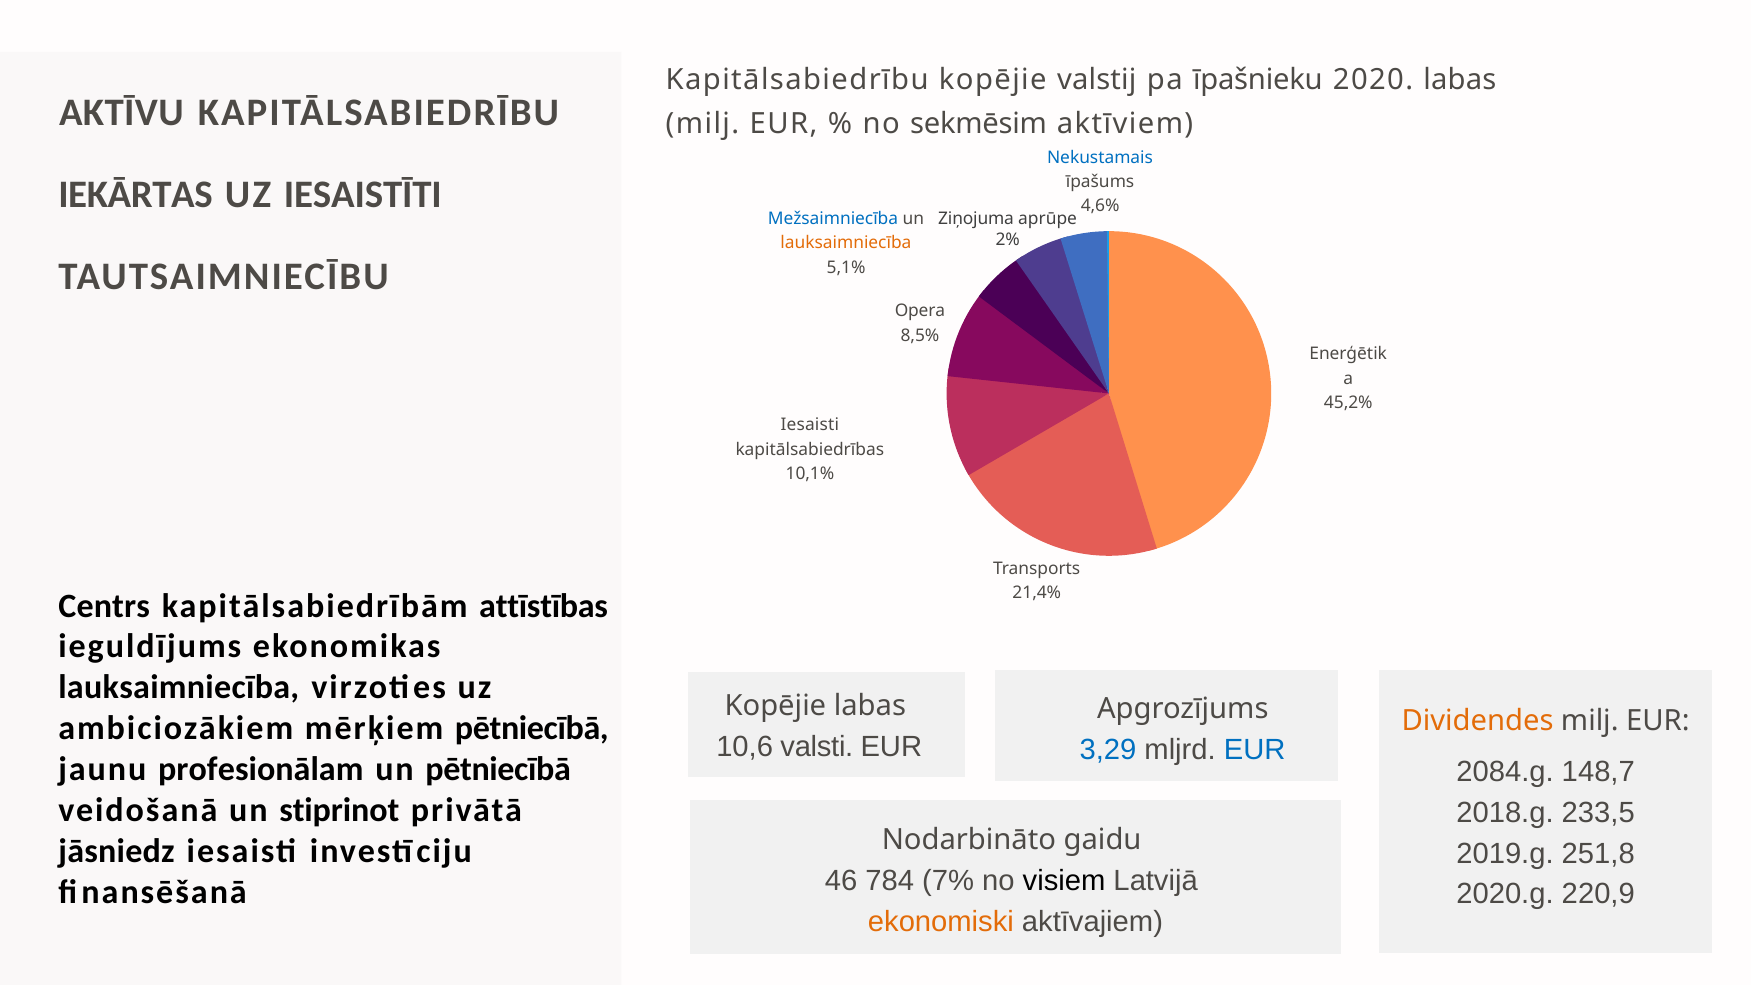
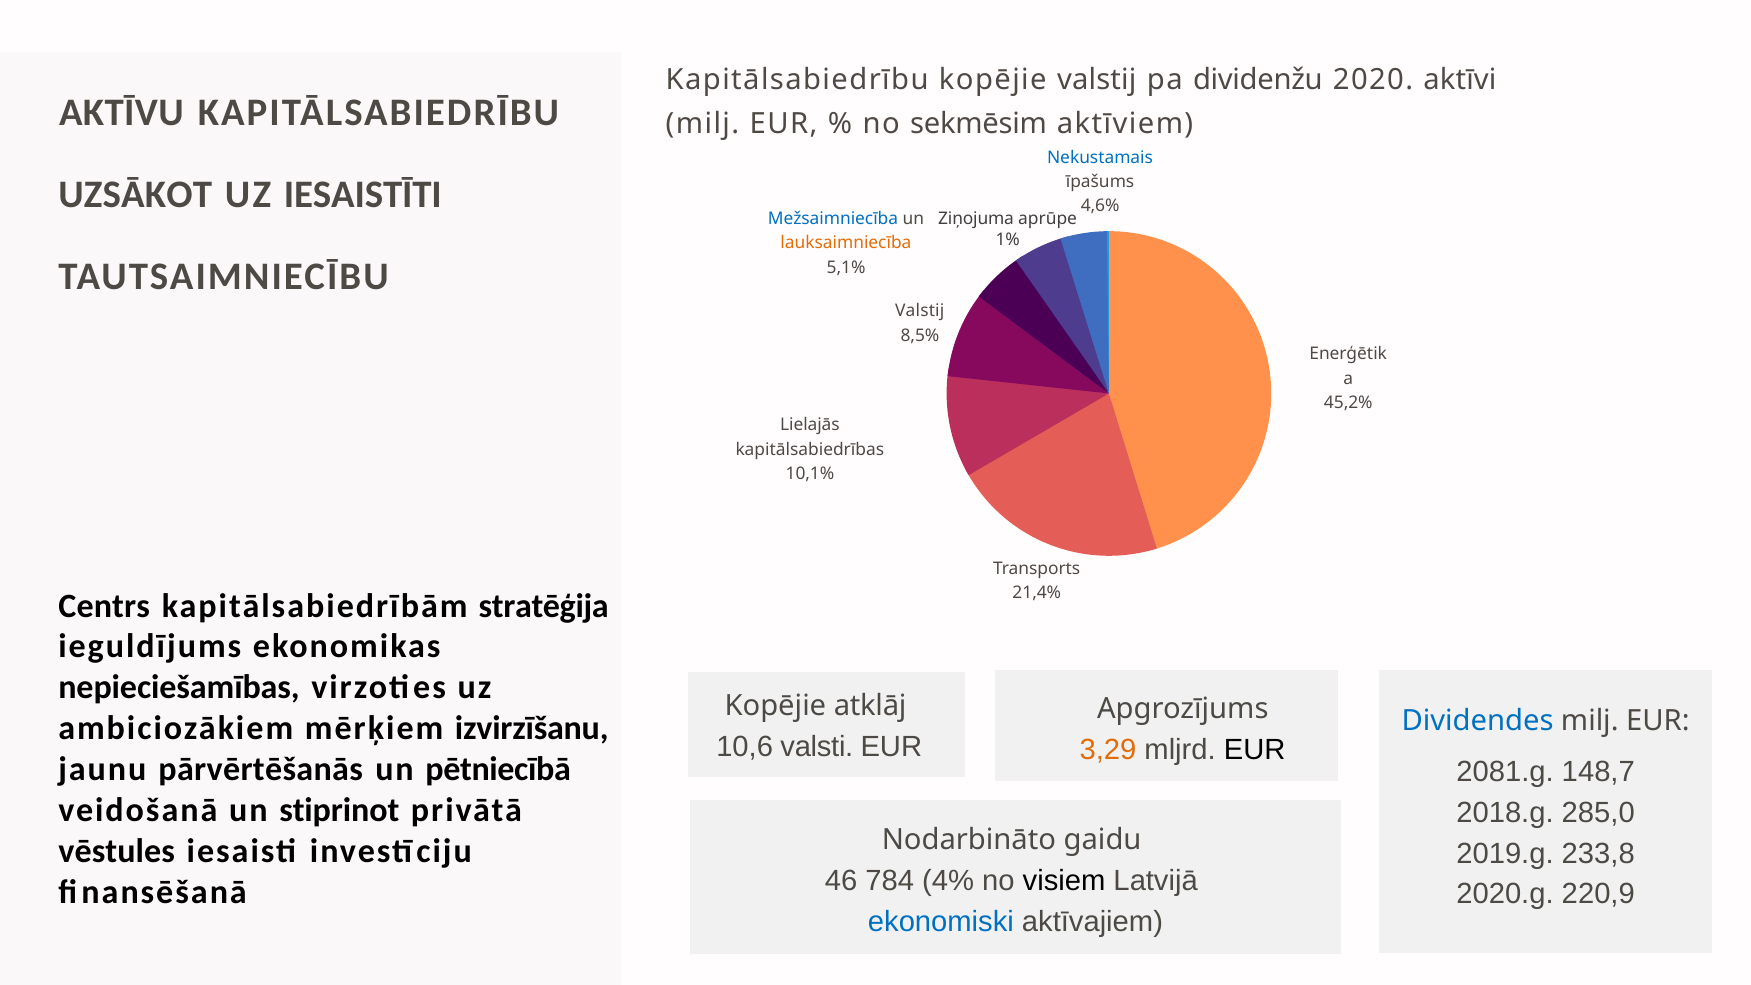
īpašnieku: īpašnieku -> dividenžu (1258, 80)
2020 labas: labas -> aktīvi (1460, 80)
IEKĀRTAS: IEKĀRTAS -> UZSĀKOT (135, 195)
2%: 2% -> 1% (1008, 240)
Opera: Opera -> Valstij (920, 311)
Iesaisti: Iesaisti -> Lielajās (810, 425)
attīstības: attīstības -> stratēģija (544, 606)
lauksaimniecība: lauksaimniecība -> nepieciešamības (179, 688)
Kopējie labas: labas -> atklāj (870, 706)
Dividendes colour: orange -> blue (1478, 721)
mērķiem pētniecībā: pētniecībā -> izvirzīšanu (532, 728)
3,29 colour: blue -> orange (1108, 750)
EUR colour: blue -> black (1255, 750)
profesionālam: profesionālam -> pārvērtēšanās (261, 769)
2084.g: 2084.g -> 2081.g (1505, 772)
233,5: 233,5 -> 285,0 (1598, 813)
jāsniedz: jāsniedz -> vēstules (117, 851)
251,8: 251,8 -> 233,8 (1598, 853)
7%: 7% -> 4% (948, 881)
ekonomiski colour: orange -> blue (941, 922)
